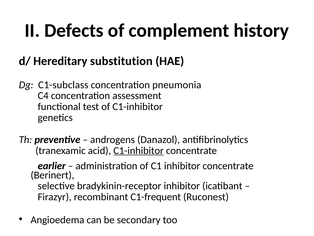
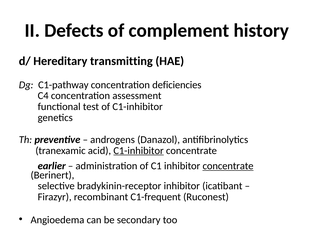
substitution: substitution -> transmitting (121, 61)
C1-subclass: C1-subclass -> C1-pathway (63, 85)
pneumonia: pneumonia -> deficiencies (177, 85)
concentrate underline: none -> present (228, 166)
